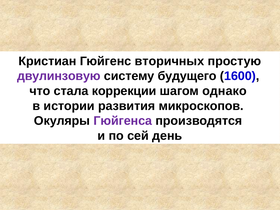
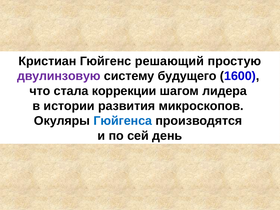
вторичных: вторичных -> решающий (169, 61)
однако: однако -> лидера (225, 91)
Гюйгенса colour: purple -> blue (123, 121)
